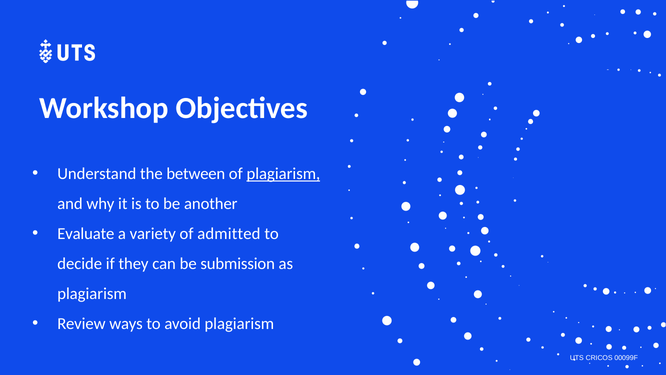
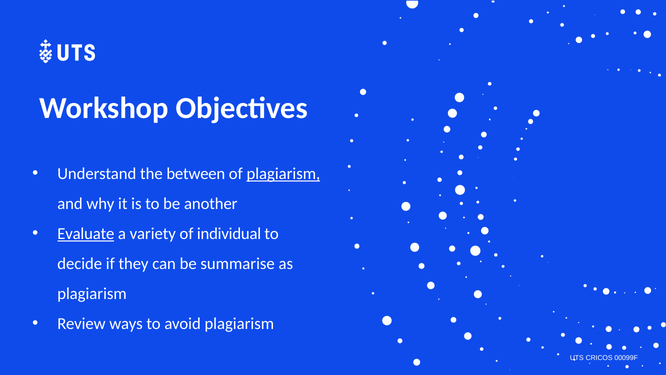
Evaluate underline: none -> present (86, 233)
admitted: admitted -> individual (229, 233)
submission: submission -> summarise (238, 263)
